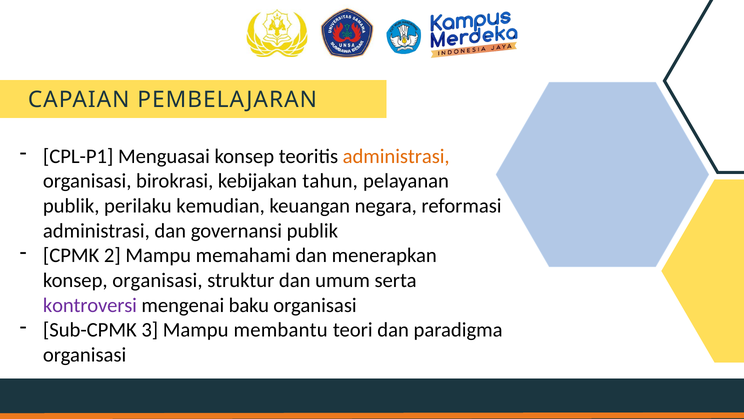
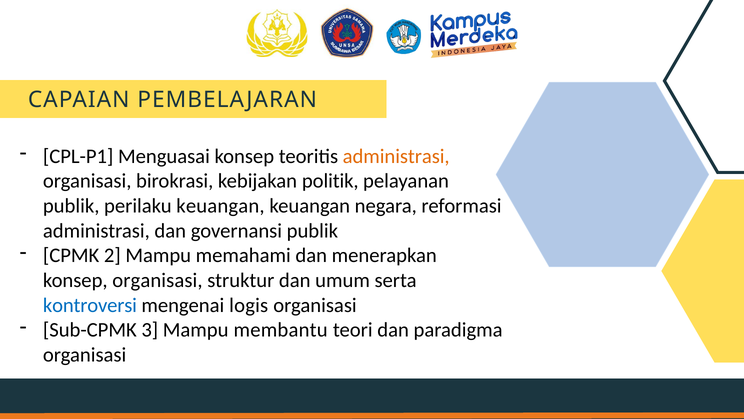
tahun: tahun -> politik (330, 181)
perilaku kemudian: kemudian -> keuangan (220, 206)
kontroversi colour: purple -> blue (90, 305)
baku: baku -> logis (249, 305)
